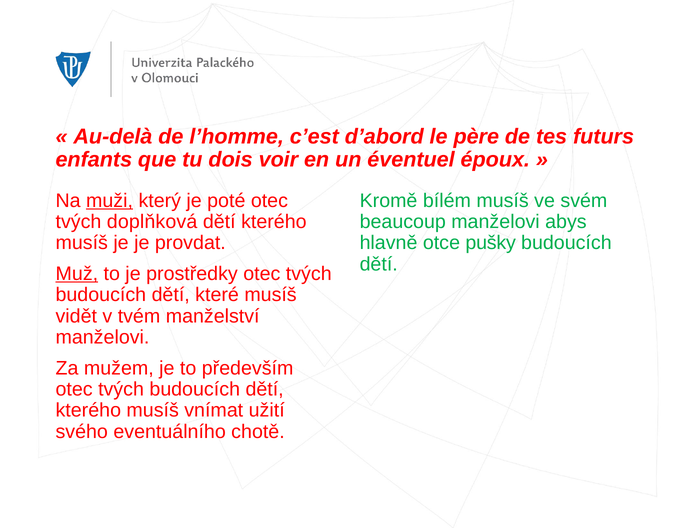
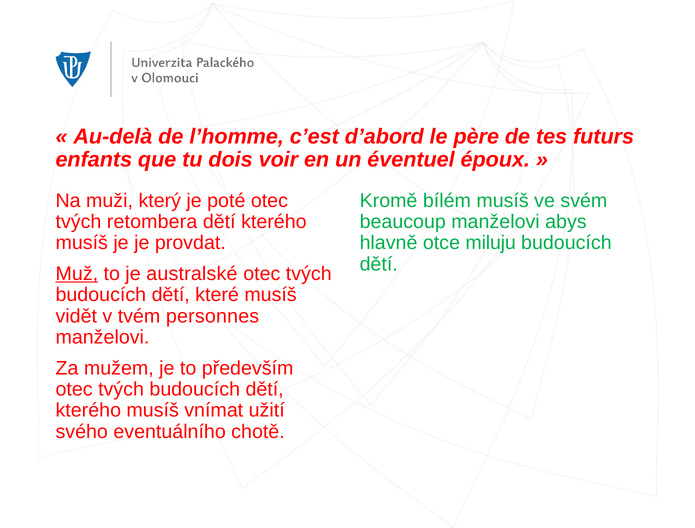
muži underline: present -> none (110, 201)
doplňková: doplňková -> retombera (152, 222)
pušky: pušky -> miluju (491, 243)
prostředky: prostředky -> australské (192, 274)
manželství: manželství -> personnes (213, 316)
